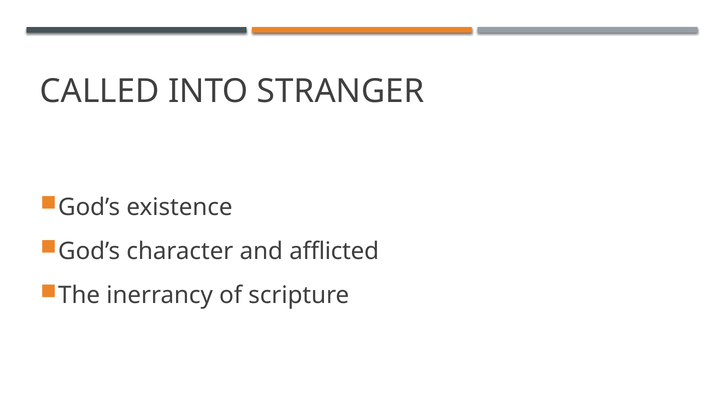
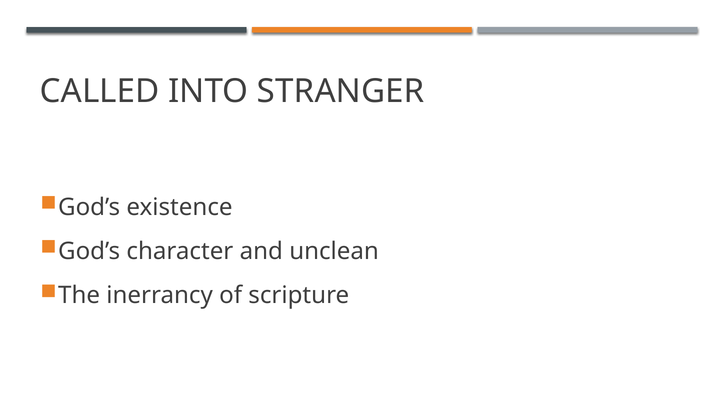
afflicted: afflicted -> unclean (334, 251)
